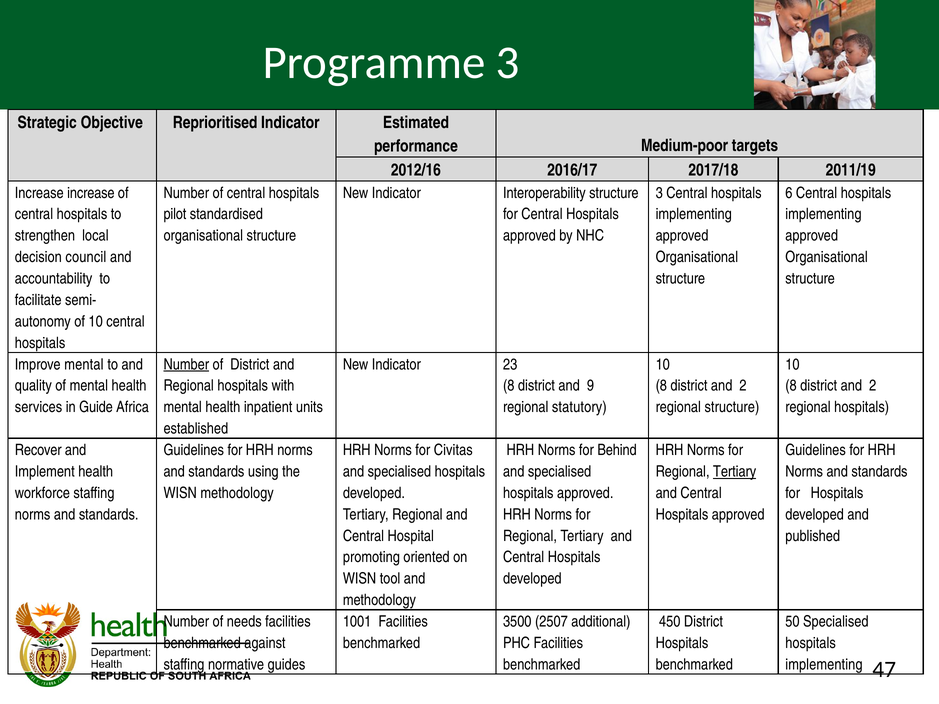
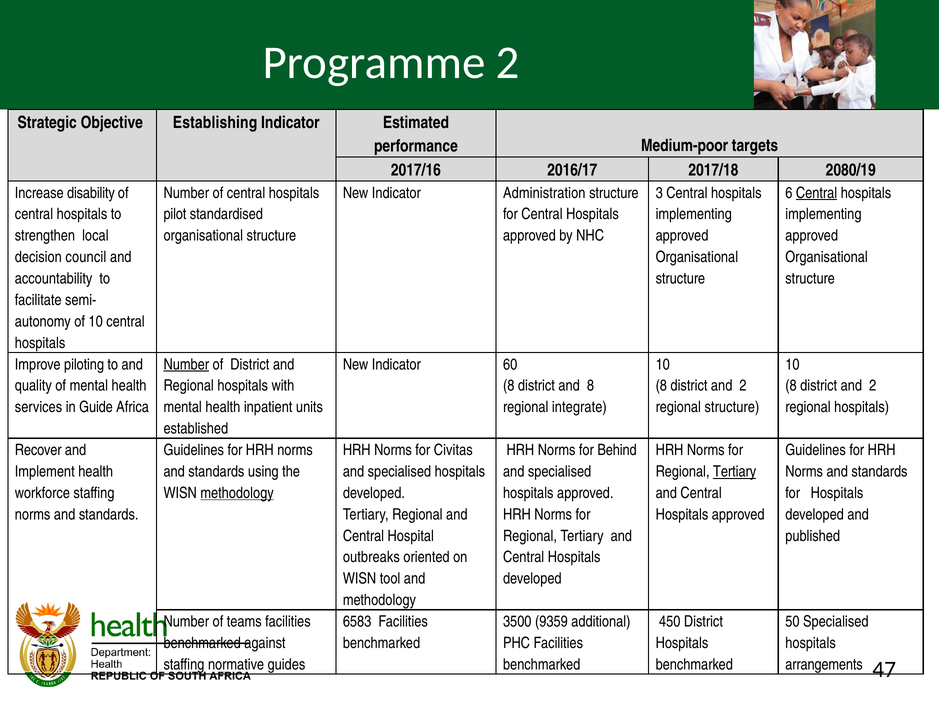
Programme 3: 3 -> 2 (508, 63)
Reprioritised: Reprioritised -> Establishing (215, 123)
2012/16: 2012/16 -> 2017/16 (416, 170)
2011/19: 2011/19 -> 2080/19 (851, 170)
Increase increase: increase -> disability (91, 193)
Interoperability: Interoperability -> Administration (544, 193)
Central underline: none -> present (817, 193)
Improve mental: mental -> piloting (84, 364)
23: 23 -> 60 (510, 364)
and 9: 9 -> 8 (590, 386)
statutory: statutory -> integrate (579, 407)
methodology underline: none -> present (237, 493)
promoting: promoting -> outbreaks (371, 557)
needs: needs -> teams (244, 622)
1001: 1001 -> 6583 (357, 622)
2507: 2507 -> 9359 (551, 622)
implementing: implementing -> arrangements (824, 665)
